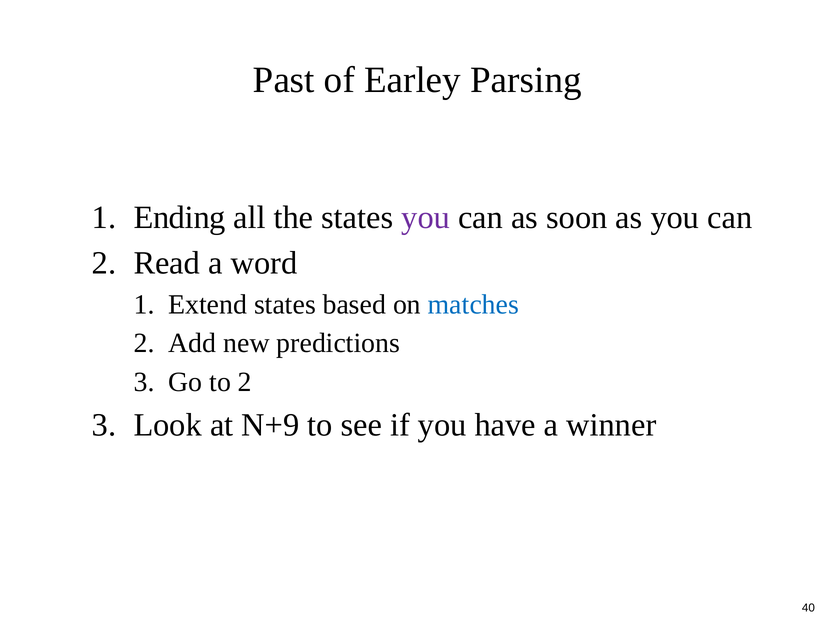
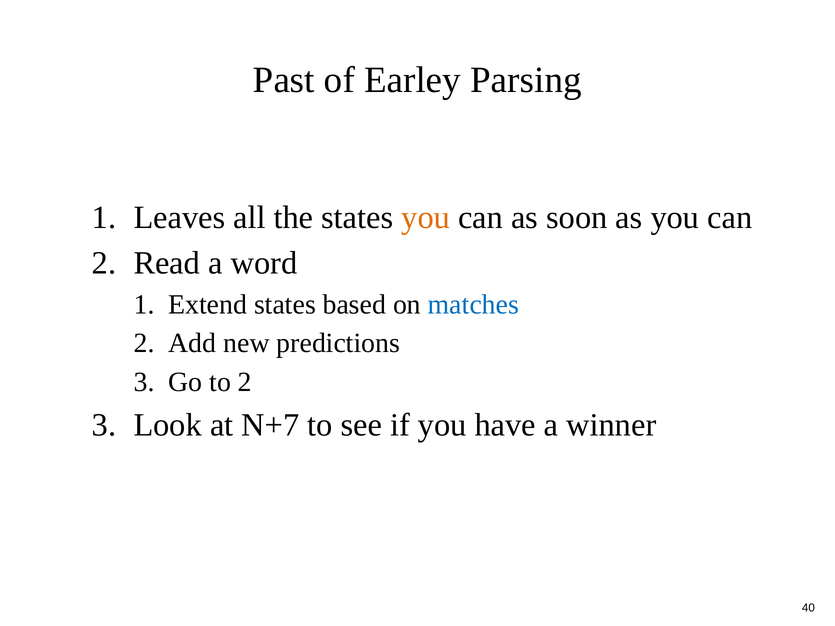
Ending: Ending -> Leaves (179, 218)
you colour: purple -> orange (426, 218)
N+9: N+9 -> N+7 (270, 425)
